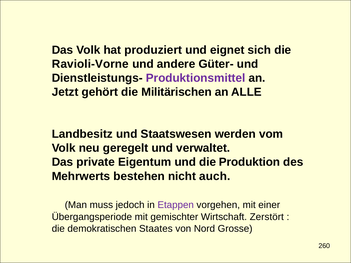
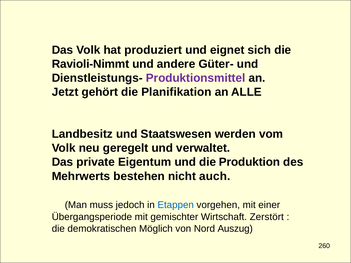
Ravioli-Vorne: Ravioli-Vorne -> Ravioli-Nimmt (90, 64)
Militärischen: Militärischen -> Planifikation (176, 92)
Etappen colour: purple -> blue (176, 205)
Staates: Staates -> Möglich (156, 229)
Grosse: Grosse -> Auszug (235, 229)
